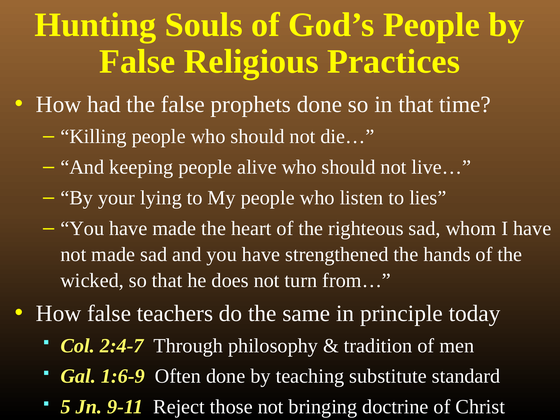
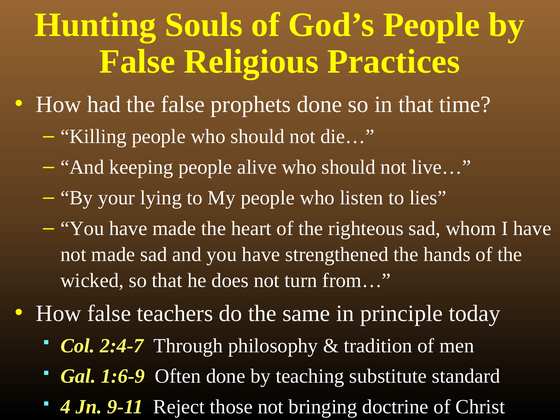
5: 5 -> 4 (65, 407)
